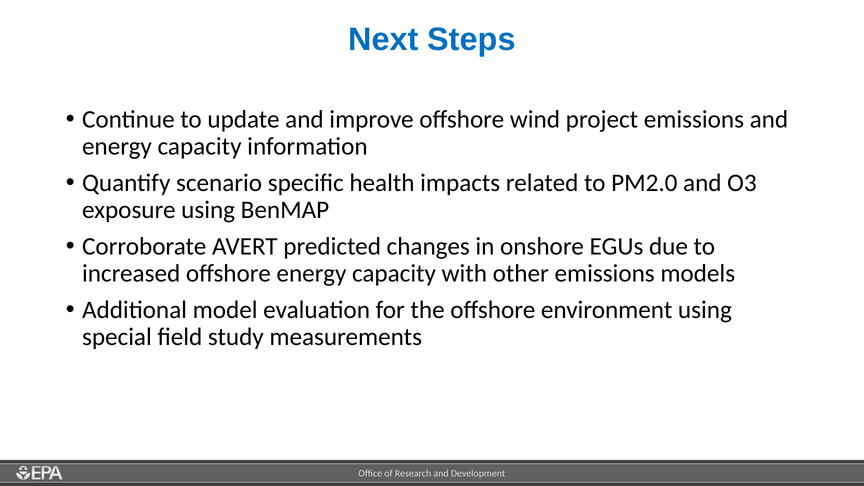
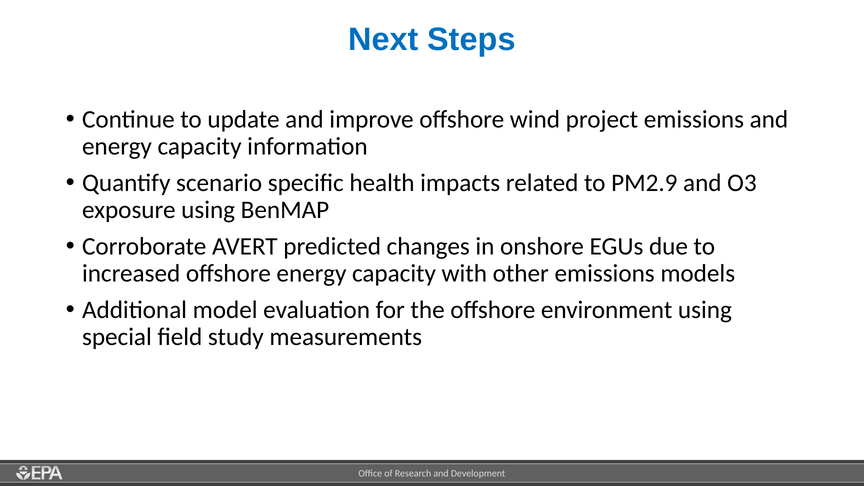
PM2.0: PM2.0 -> PM2.9 (644, 183)
